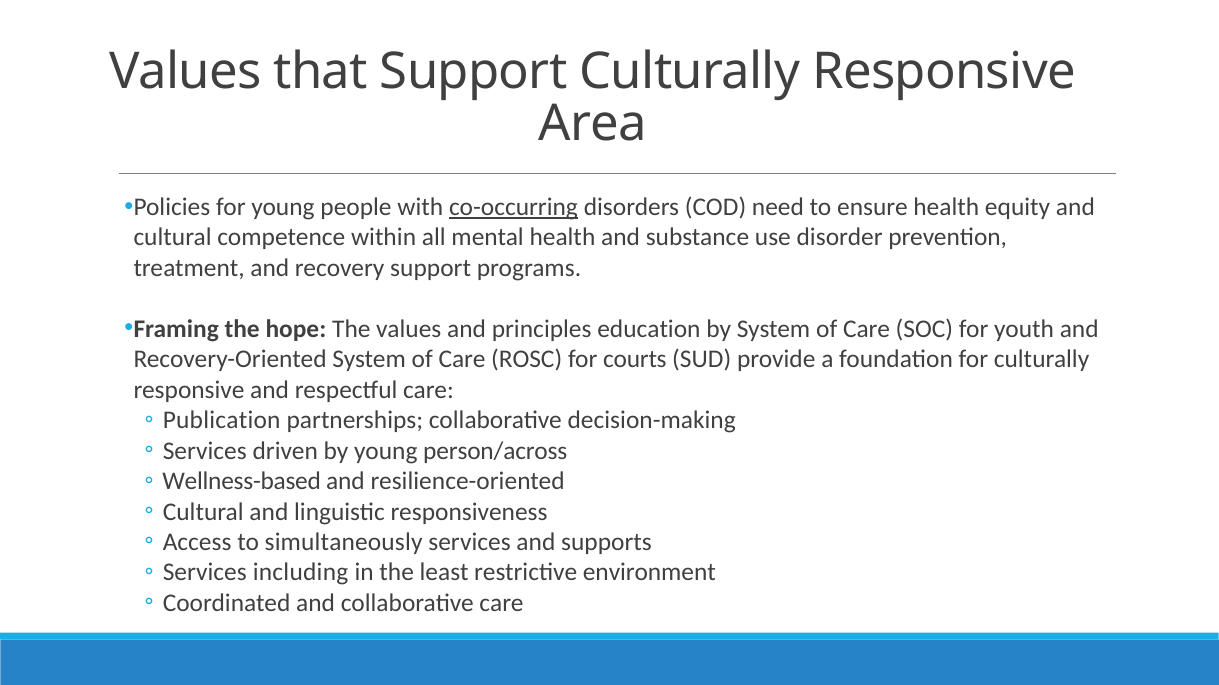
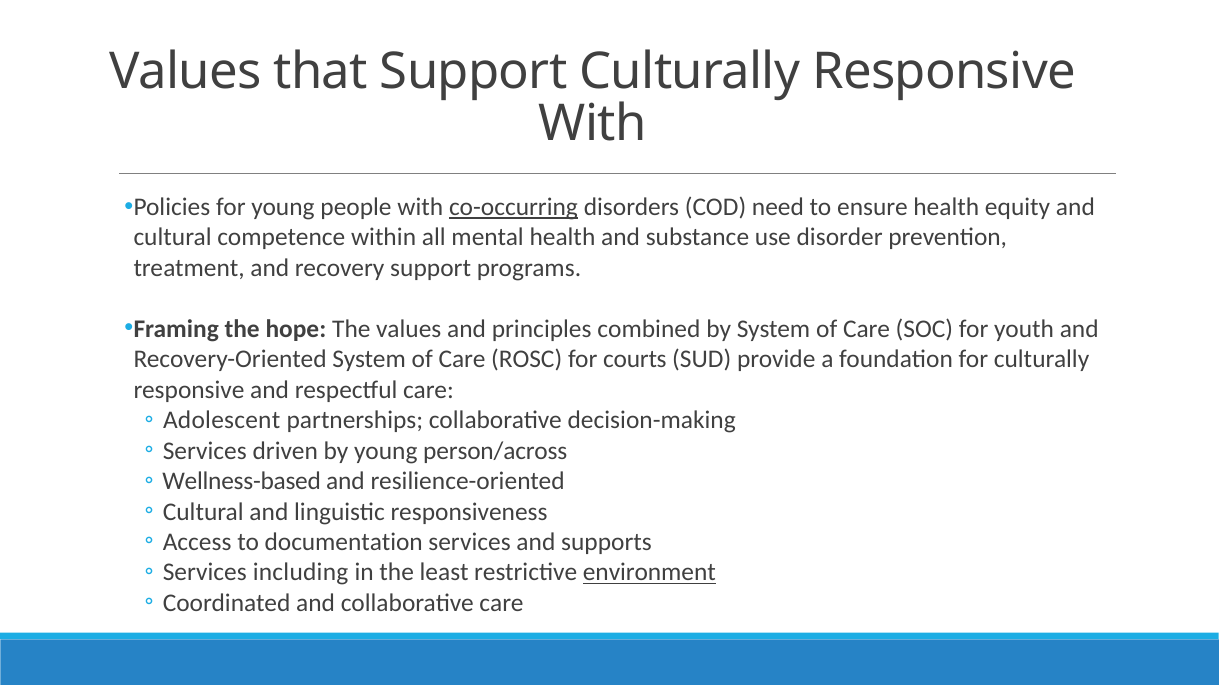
Area: Area -> With (593, 124)
education: education -> combined (649, 329)
Publication: Publication -> Adolescent (222, 421)
simultaneously: simultaneously -> documentation (344, 543)
environment underline: none -> present (649, 573)
